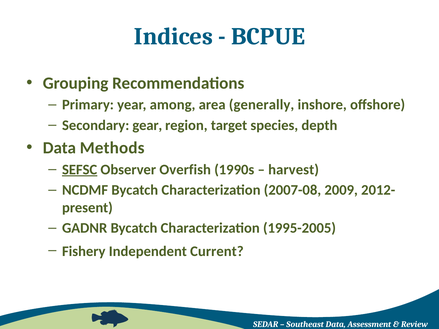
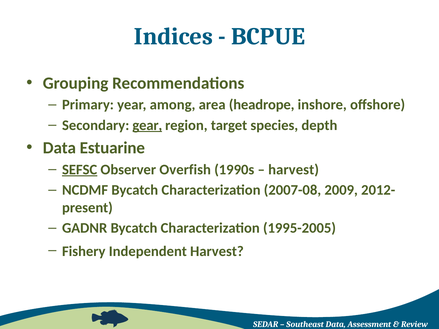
generally: generally -> headrope (262, 105)
gear underline: none -> present (147, 125)
Methods: Methods -> Estuarine (112, 148)
Independent Current: Current -> Harvest (217, 252)
